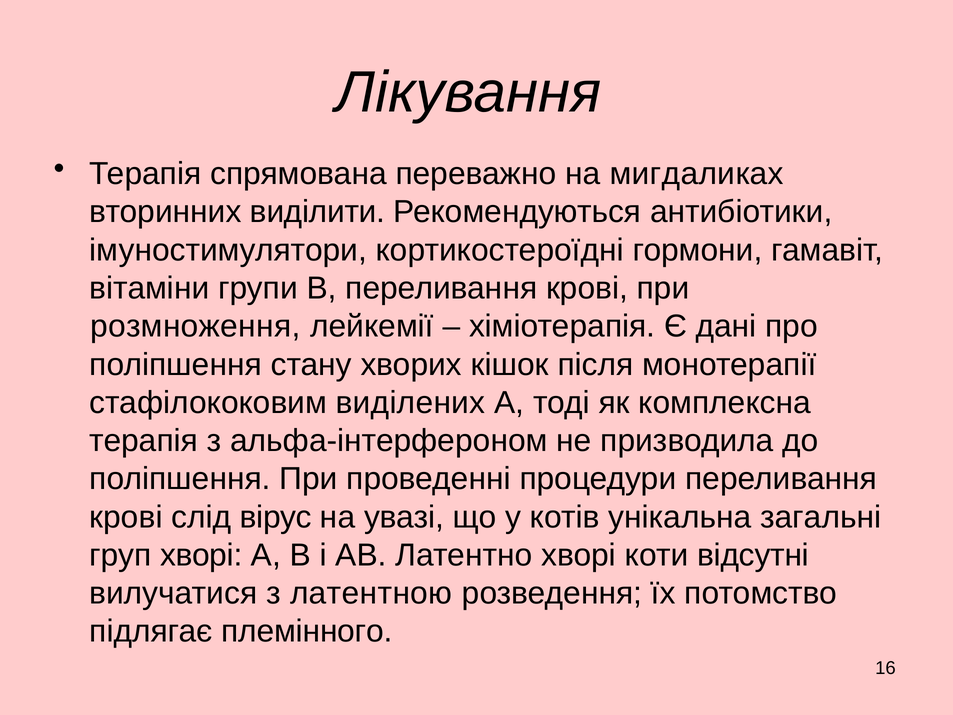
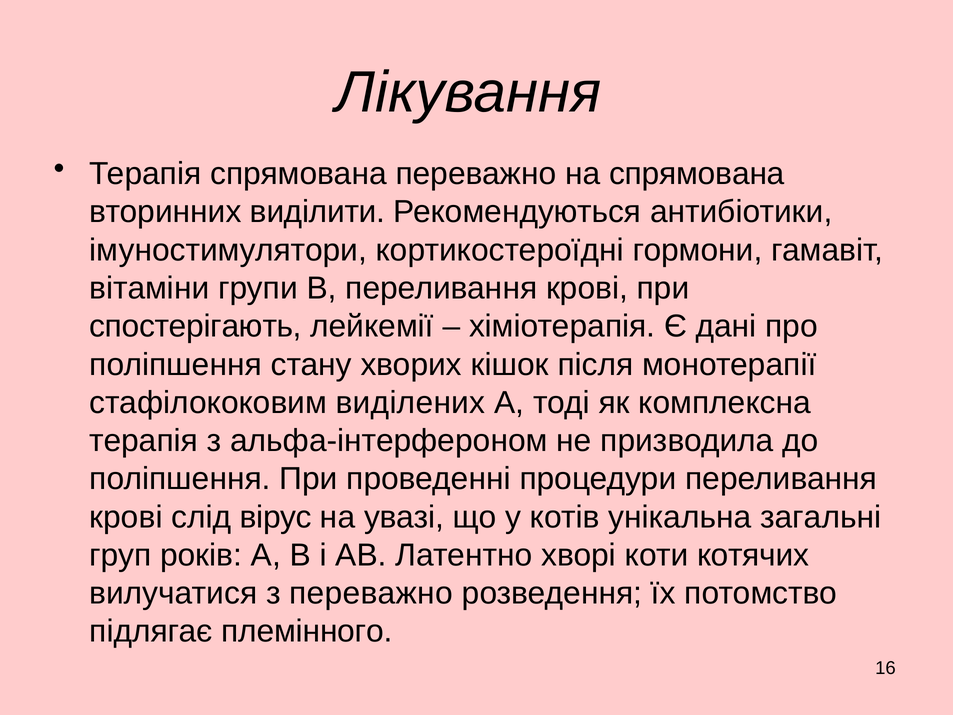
на мигдаликах: мигдаликах -> спрямована (697, 174)
розмноження: розмноження -> спостерігають (196, 326)
груп хворі: хворі -> років (201, 555)
відсутні: відсутні -> котячих (753, 555)
з латентною: латентною -> переважно (371, 593)
